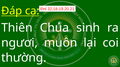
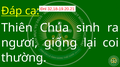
muôn: muôn -> giống (61, 43)
